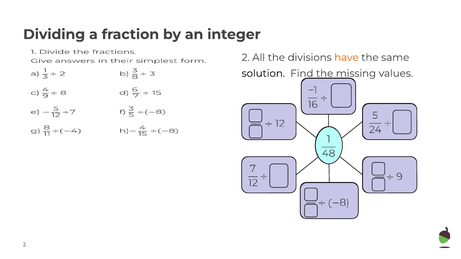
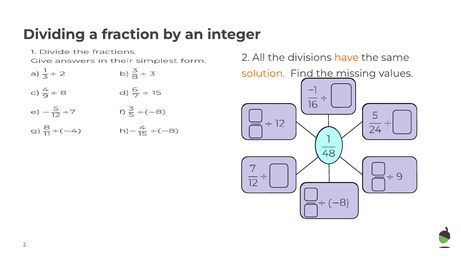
solution colour: black -> orange (263, 74)
